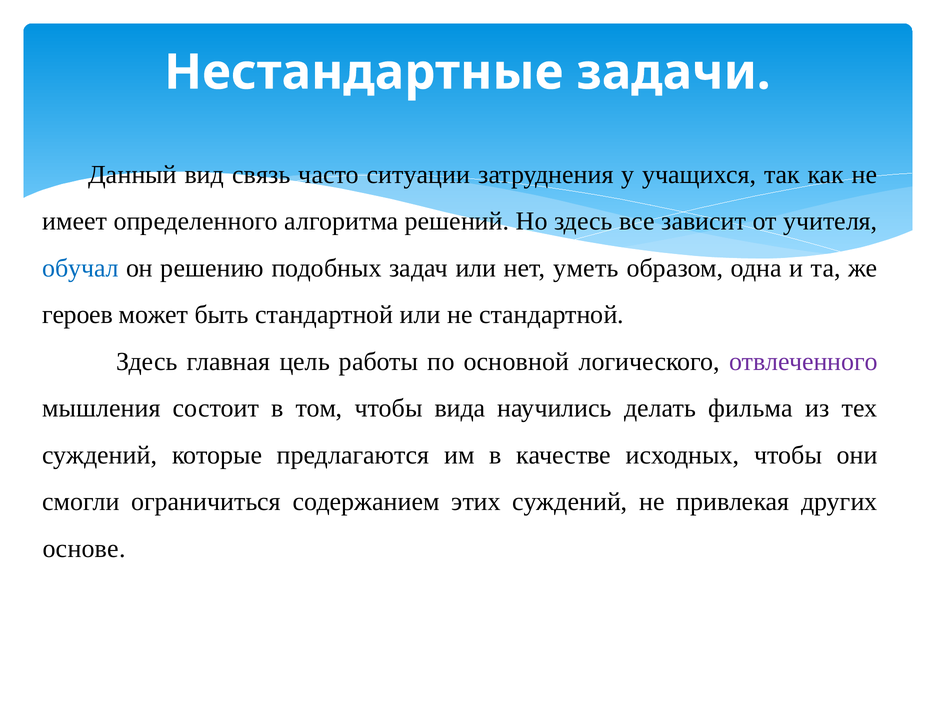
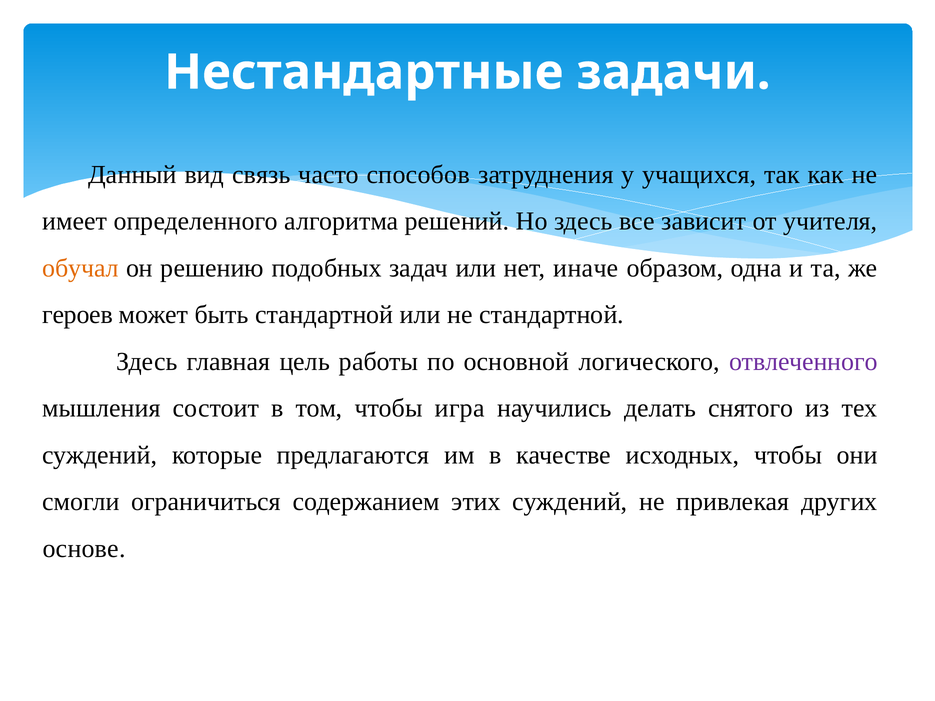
ситуации: ситуации -> способов (418, 175)
обучал colour: blue -> orange (80, 268)
уметь: уметь -> иначе (586, 268)
вида: вида -> игра (460, 408)
фильма: фильма -> снятого (751, 408)
